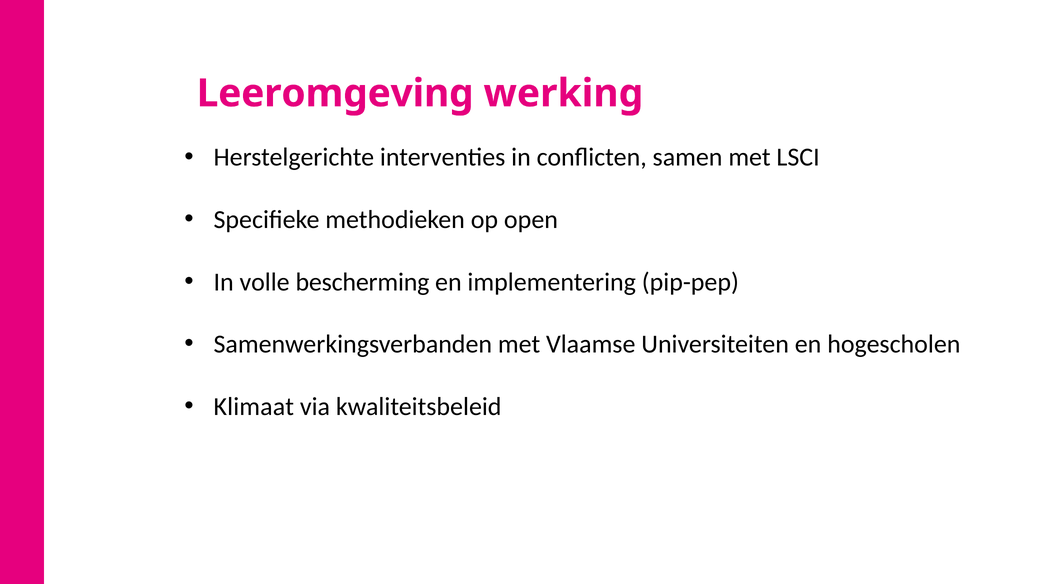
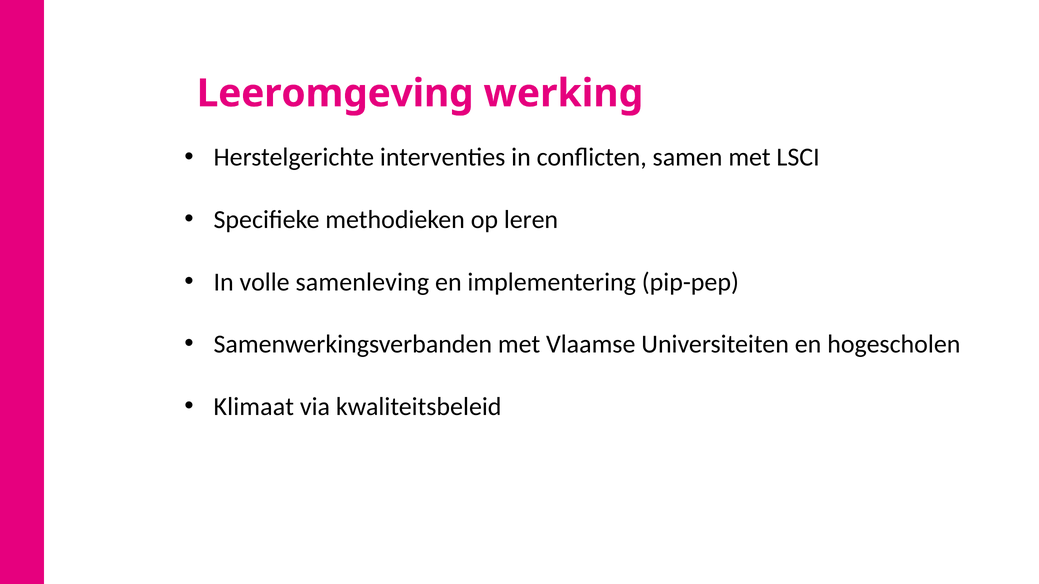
open: open -> leren (531, 220)
bescherming: bescherming -> samenleving (362, 282)
